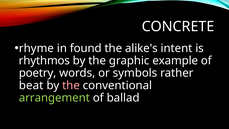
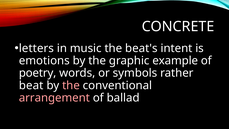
rhyme: rhyme -> letters (36, 48)
found: found -> music (86, 48)
alike's: alike's -> beat's (141, 48)
rhythmos: rhythmos -> emotions (44, 61)
arrangement colour: light green -> pink (54, 98)
